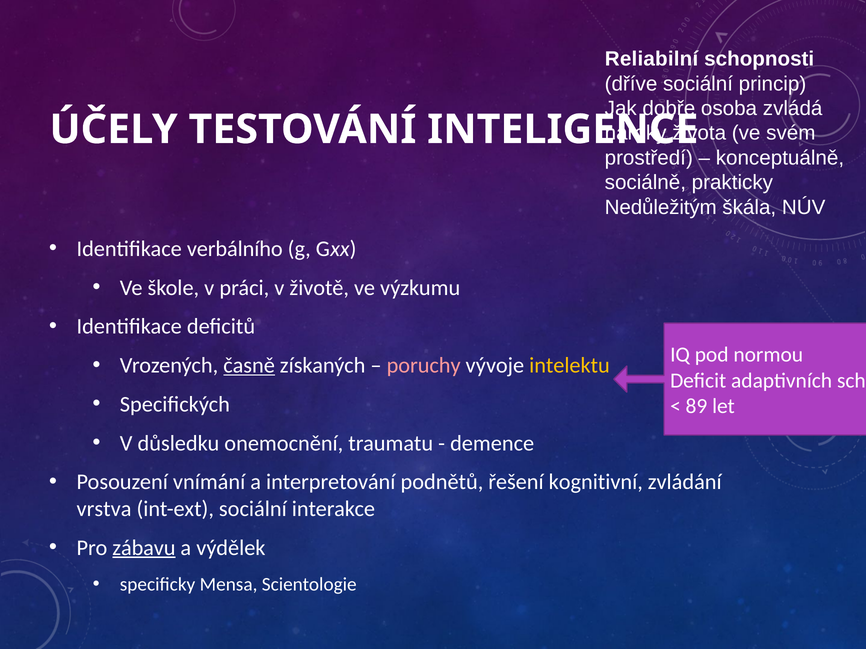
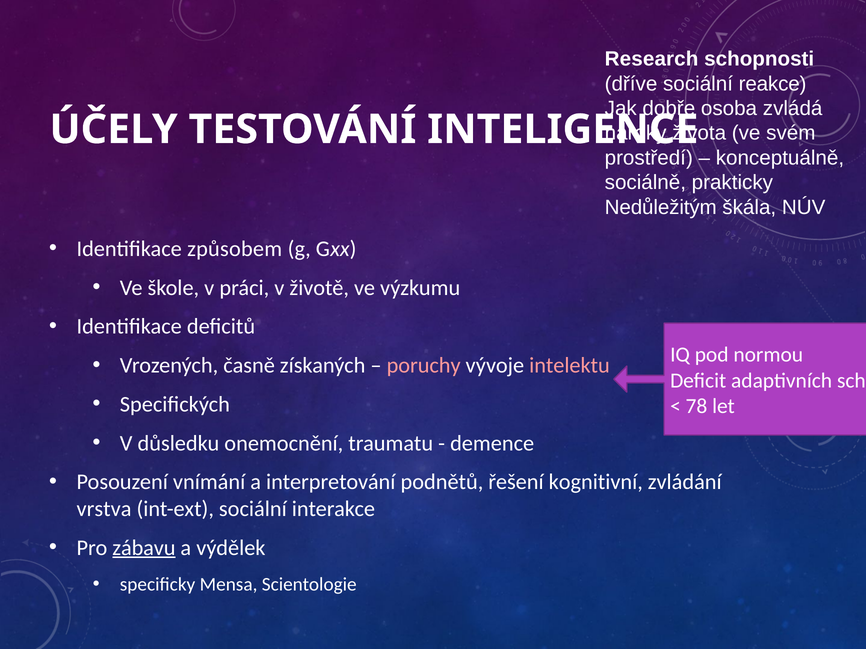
Reliabilní: Reliabilní -> Research (652, 59)
princip: princip -> reakce (773, 84)
verbálního: verbálního -> způsobem (235, 249)
časně underline: present -> none (249, 366)
intelektu colour: yellow -> pink (569, 366)
89: 89 -> 78 (696, 407)
